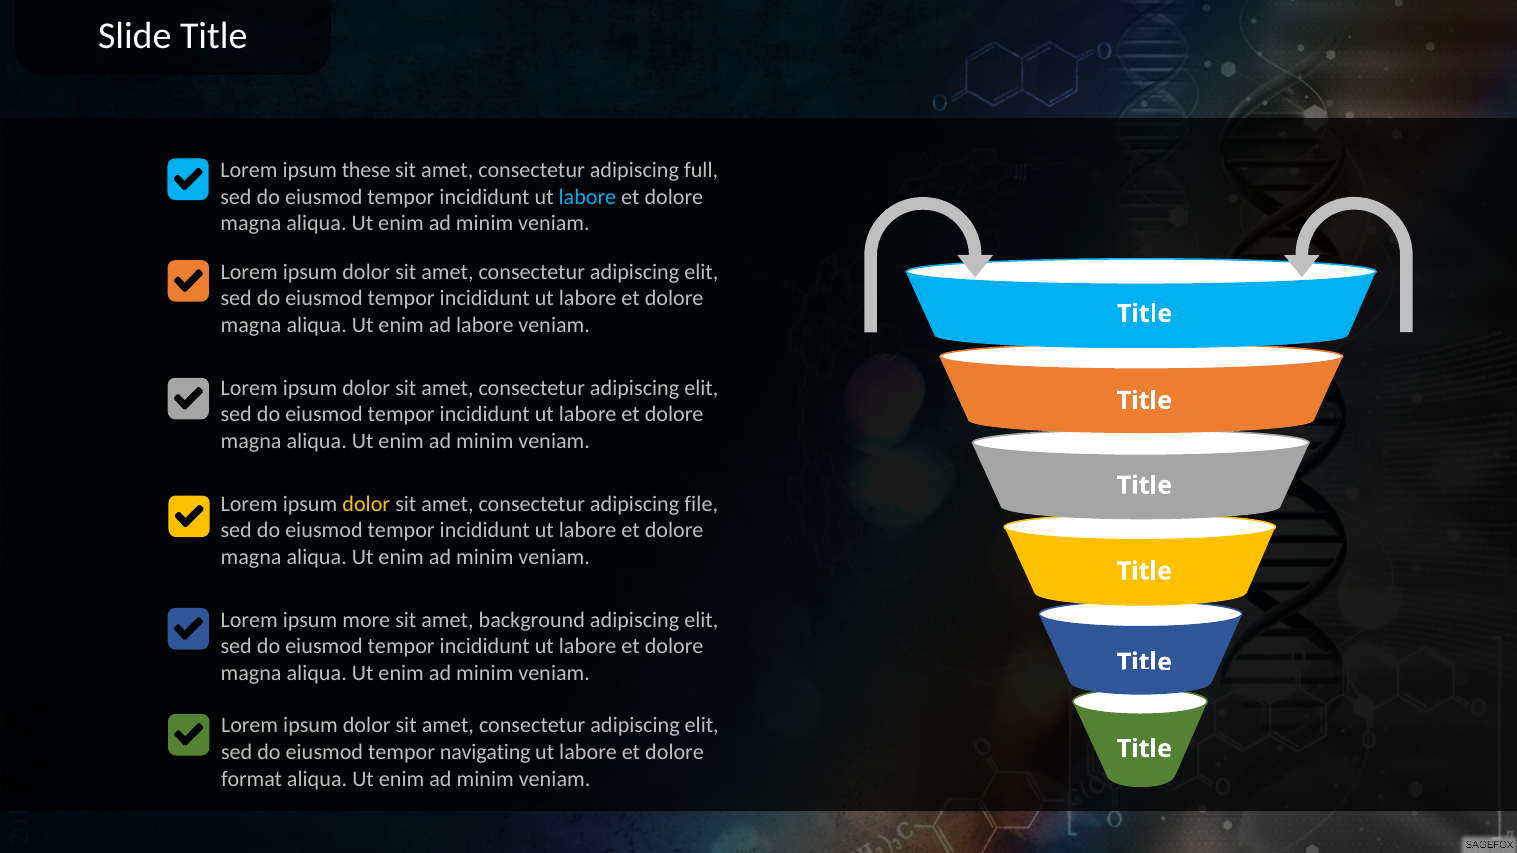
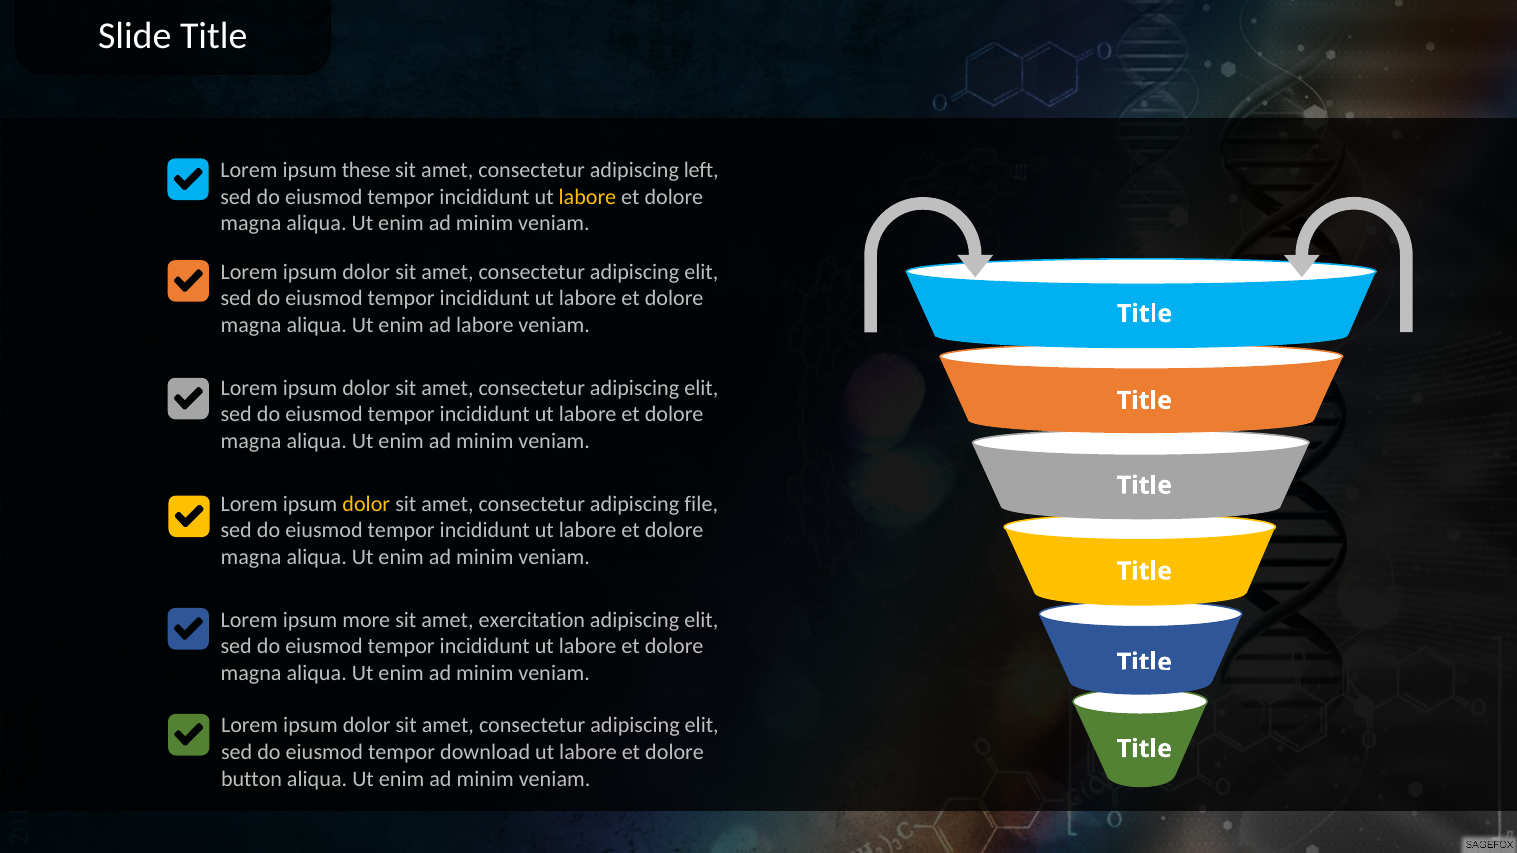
full: full -> left (701, 170)
labore colour: light blue -> yellow (587, 197)
background: background -> exercitation (532, 620)
navigating: navigating -> download (485, 752)
format: format -> button (252, 779)
